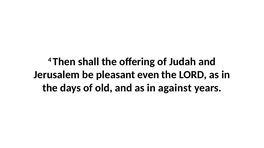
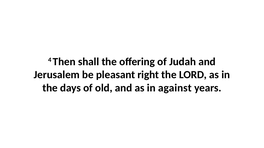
even: even -> right (148, 75)
